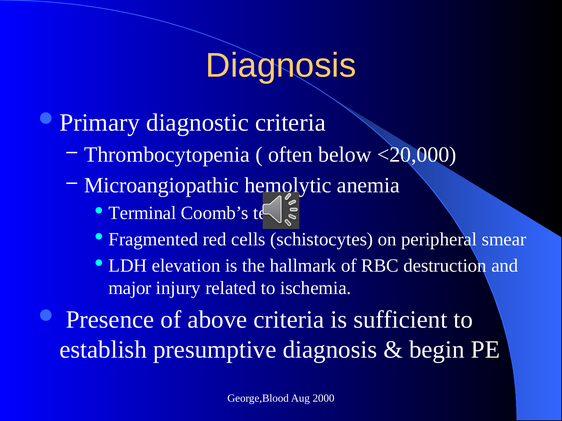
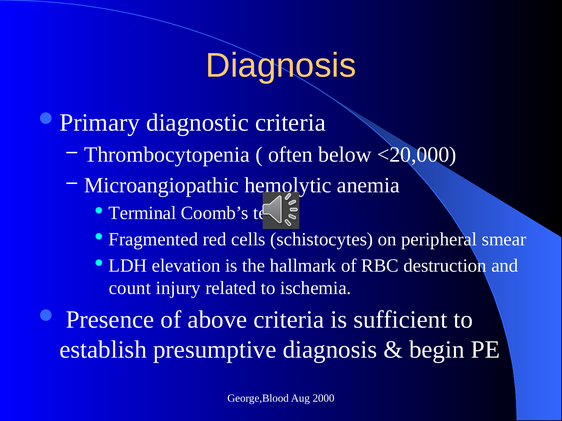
major: major -> count (130, 288)
